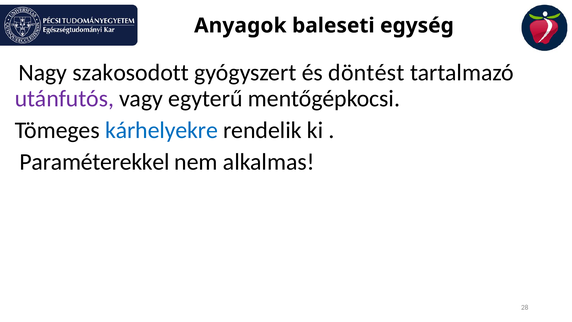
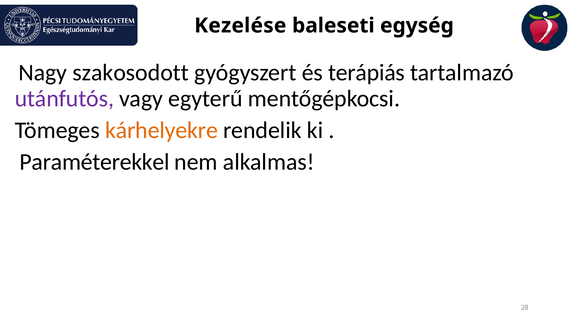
Anyagok: Anyagok -> Kezelése (240, 26)
döntést: döntést -> terápiás (367, 73)
kárhelyekre colour: blue -> orange (161, 130)
